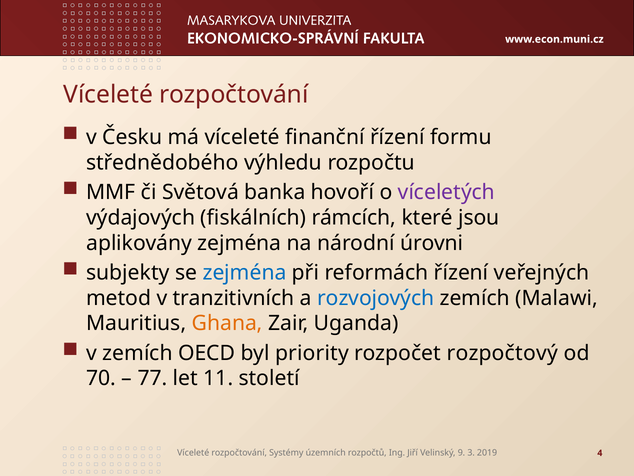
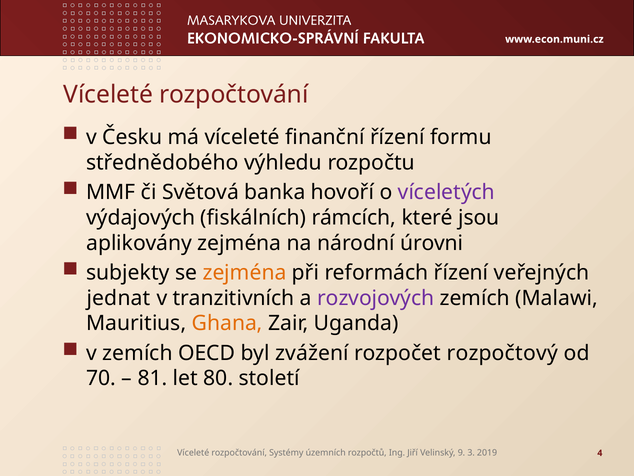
zejména colour: blue -> orange (245, 272)
metod: metod -> jednat (119, 298)
rozvojových colour: blue -> purple (376, 298)
priority: priority -> zvážení (312, 353)
77: 77 -> 81 (152, 378)
11: 11 -> 80 (218, 378)
